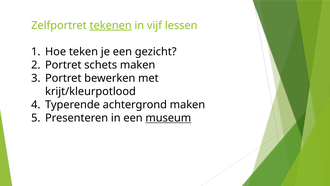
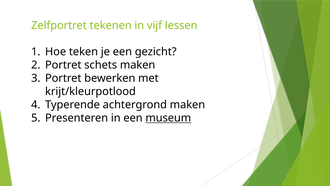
tekenen underline: present -> none (111, 25)
